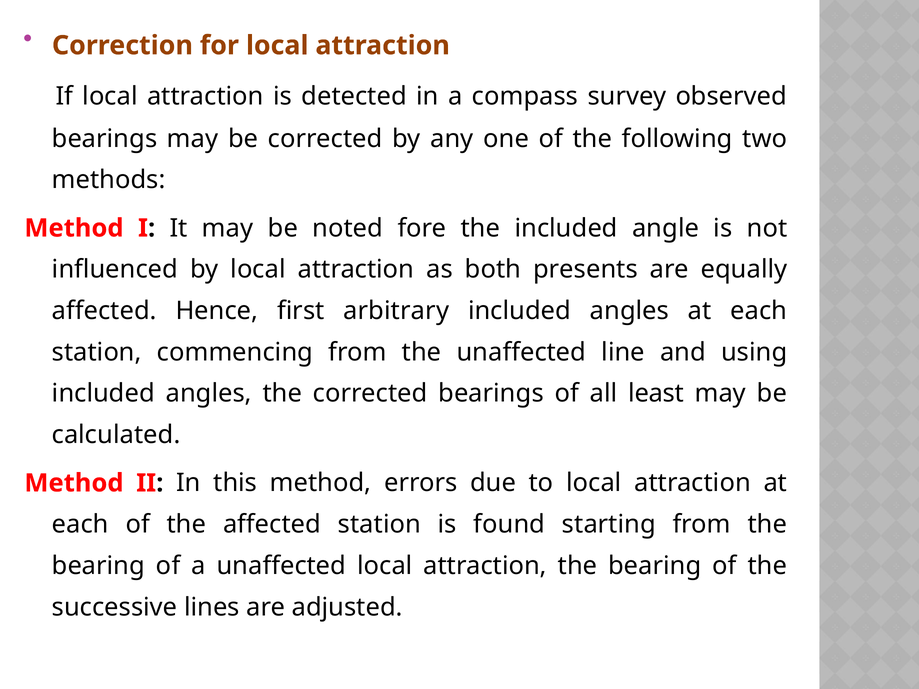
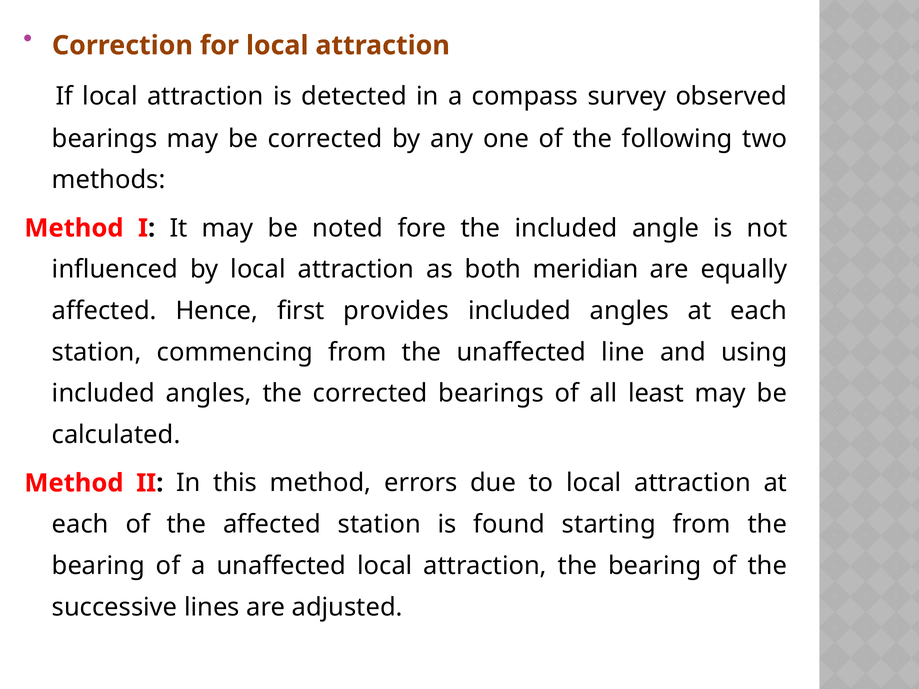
presents: presents -> meridian (586, 270)
arbitrary: arbitrary -> provides (396, 311)
